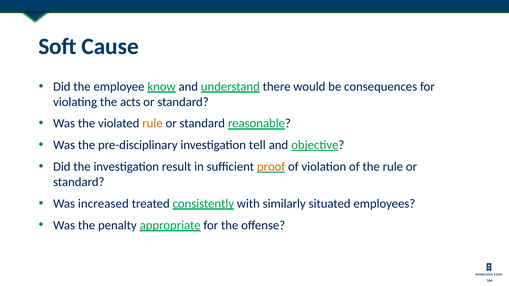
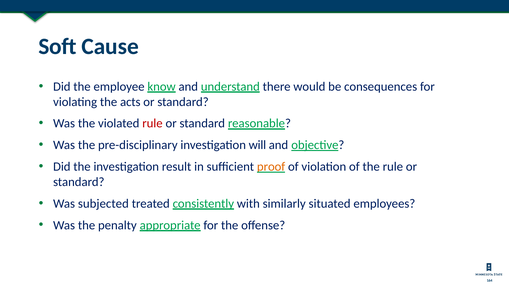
rule colour: orange -> red (152, 124)
tell: tell -> will (257, 145)
increased: increased -> subjected (103, 204)
